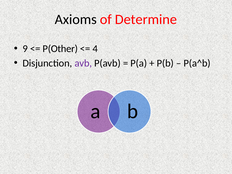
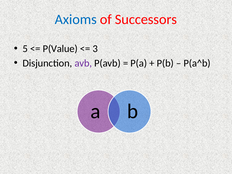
Axioms colour: black -> blue (76, 19)
Determine: Determine -> Successors (146, 19)
9: 9 -> 5 (25, 49)
P(Other: P(Other -> P(Value (60, 49)
4: 4 -> 3 (95, 49)
